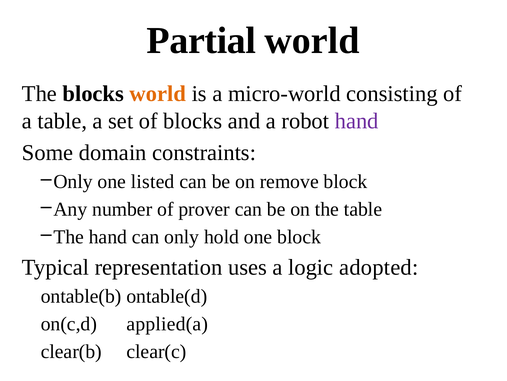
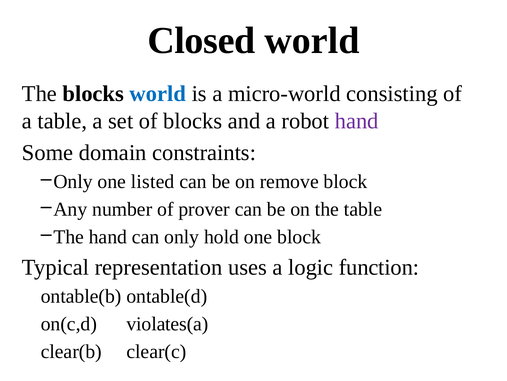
Partial: Partial -> Closed (201, 41)
world colour: orange -> blue (158, 94)
adopted: adopted -> function (379, 267)
applied(a: applied(a -> violates(a (167, 323)
